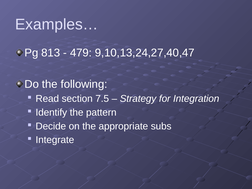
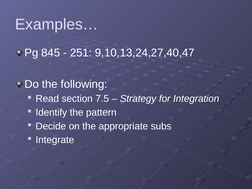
813: 813 -> 845 (51, 53)
479: 479 -> 251 (81, 53)
